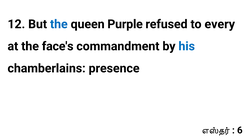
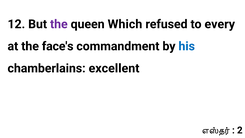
the colour: blue -> purple (59, 24)
Purple: Purple -> Which (125, 24)
presence: presence -> excellent (114, 68)
6: 6 -> 2 (240, 130)
